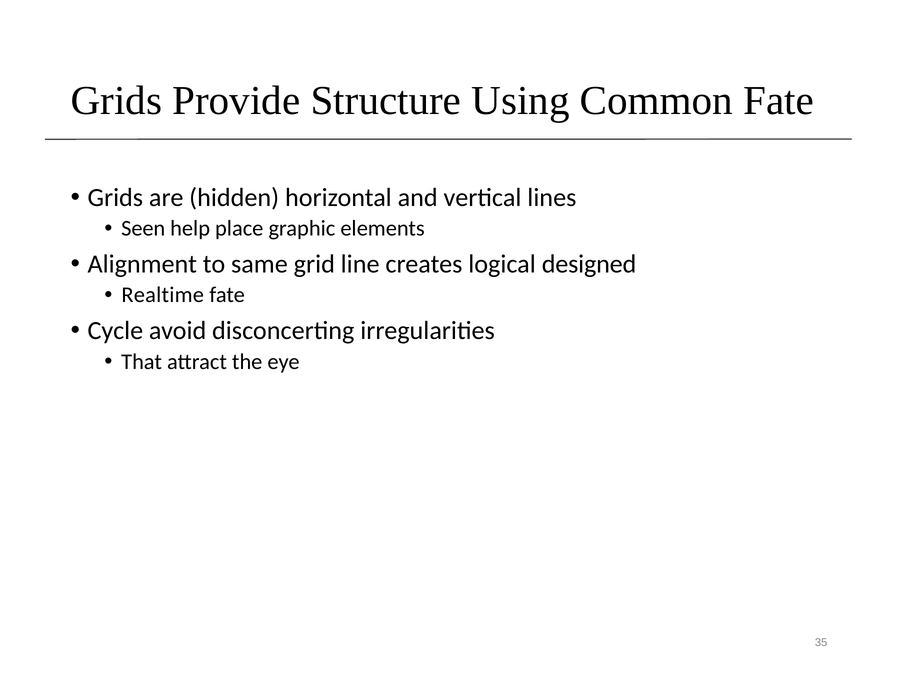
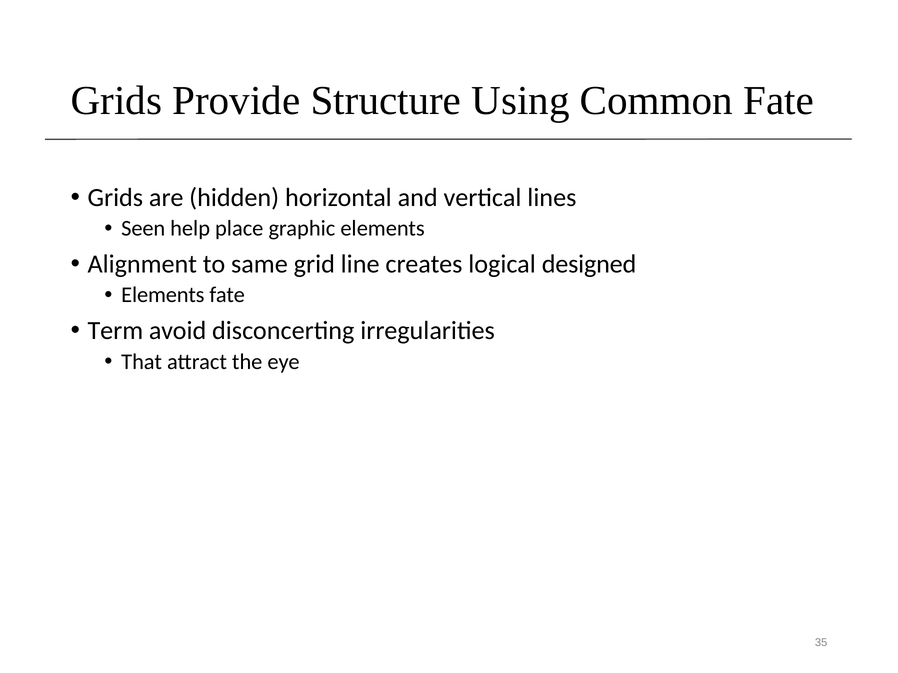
Realtime: Realtime -> Elements (163, 295)
Cycle: Cycle -> Term (115, 331)
